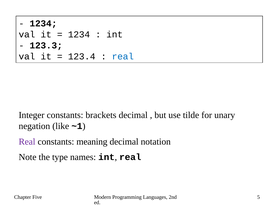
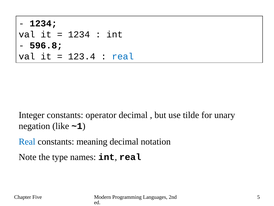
123.3: 123.3 -> 596.8 (46, 45)
brackets: brackets -> operator (101, 115)
Real colour: purple -> blue (27, 141)
